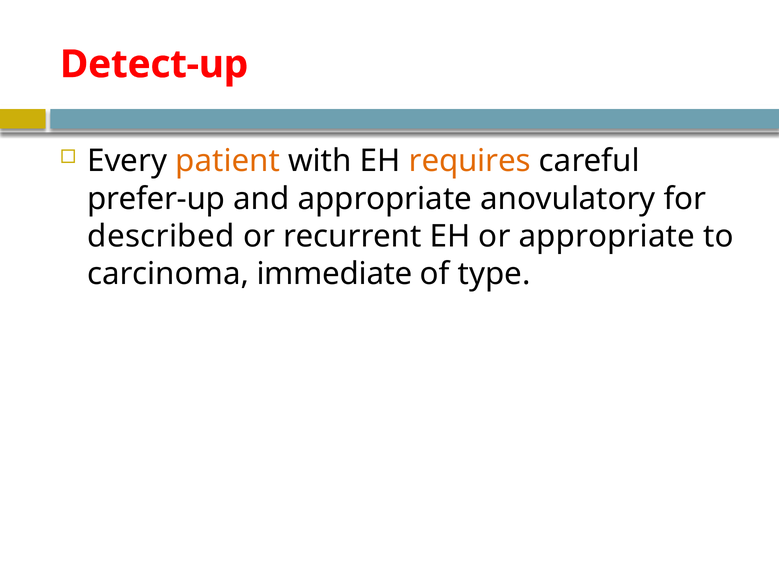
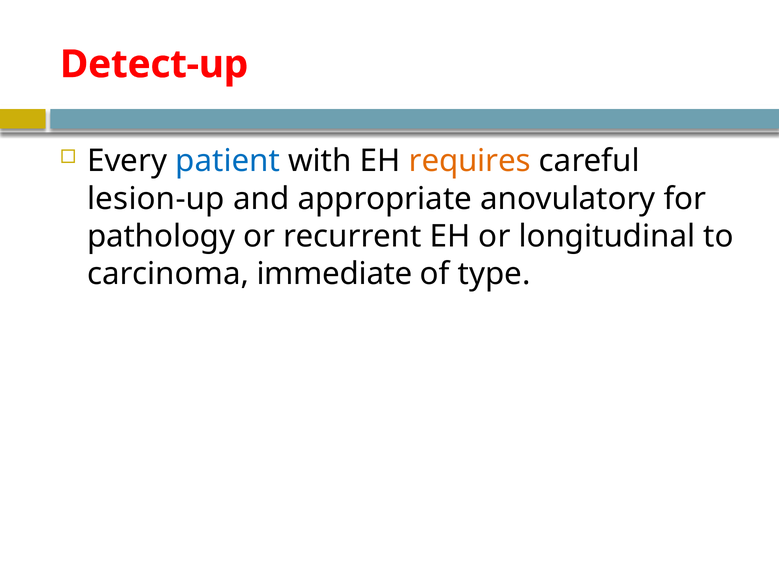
patient colour: orange -> blue (228, 161)
prefer-up: prefer-up -> lesion-up (156, 199)
described: described -> pathology (161, 237)
or appropriate: appropriate -> longitudinal (607, 237)
